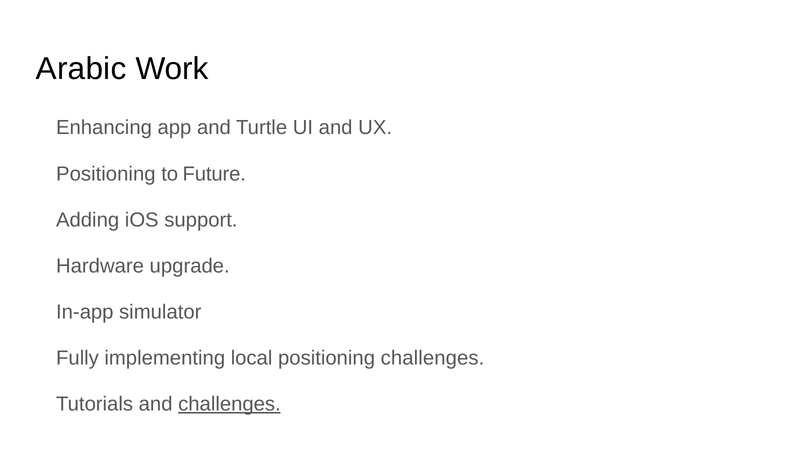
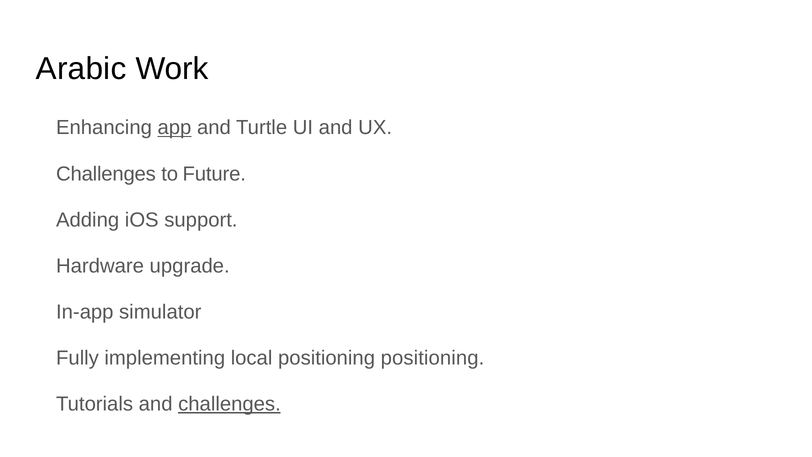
app underline: none -> present (174, 128)
Positioning: Positioning -> Challenges (106, 174)
positioning challenges: challenges -> positioning (432, 358)
